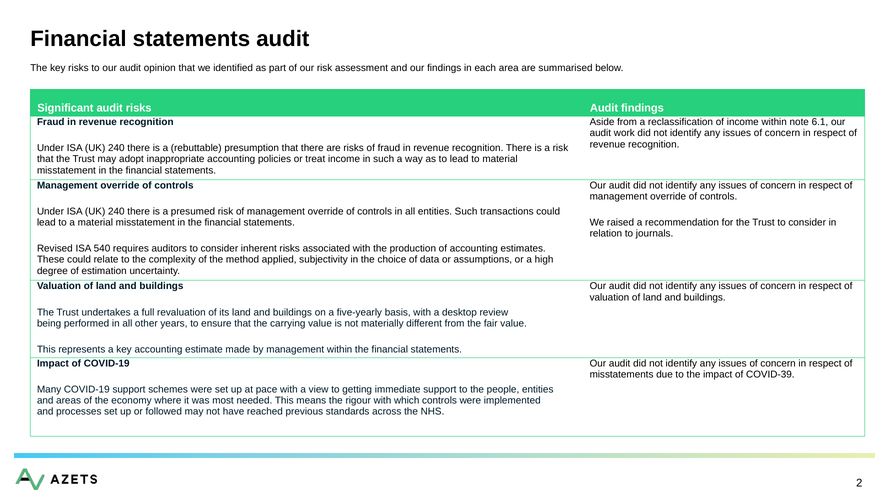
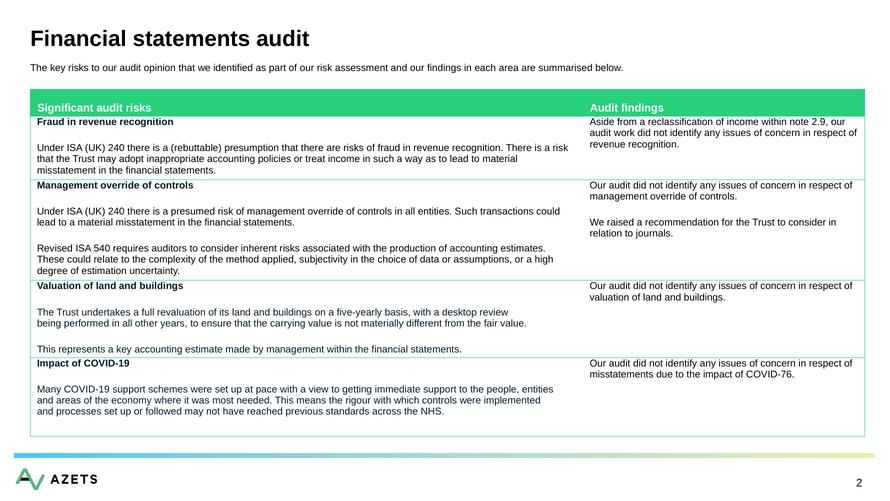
6.1: 6.1 -> 2.9 (820, 122)
COVID-39: COVID-39 -> COVID-76 (770, 374)
